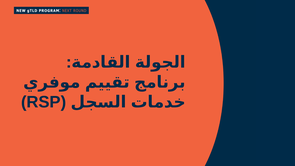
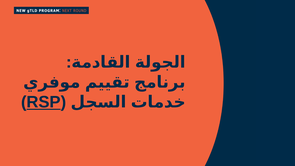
RSP underline: none -> present (44, 102)
